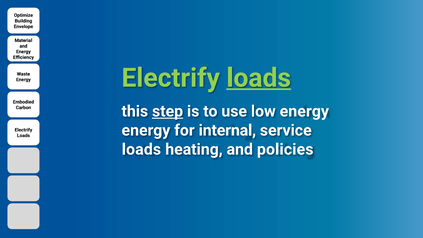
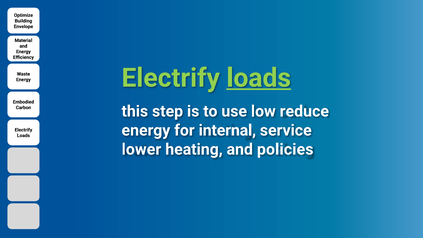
step underline: present -> none (168, 111)
low energy: energy -> reduce (304, 111)
loads: loads -> lower (141, 149)
